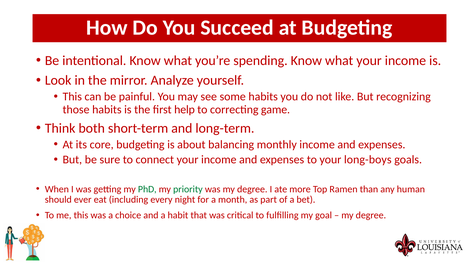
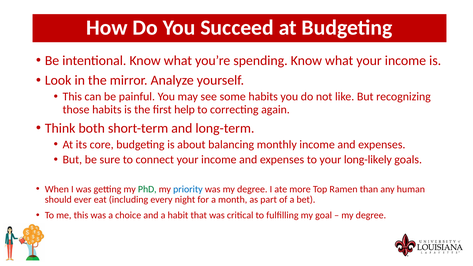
game: game -> again (275, 109)
long-boys: long-boys -> long-likely (368, 160)
priority colour: green -> blue (188, 189)
